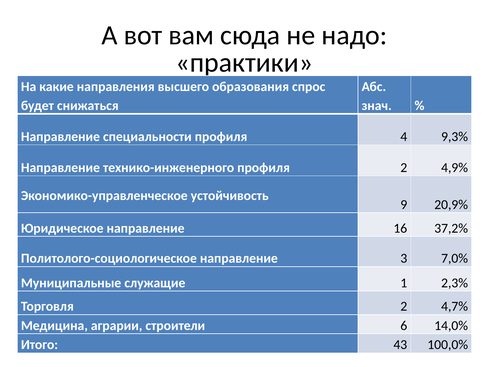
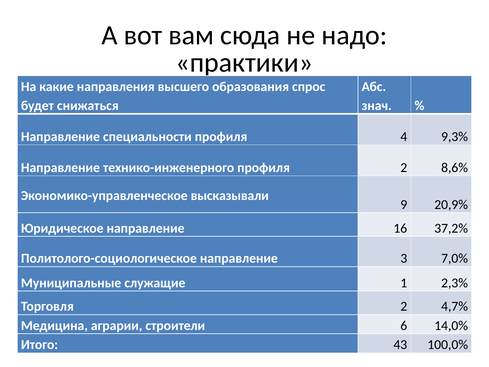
4,9%: 4,9% -> 8,6% (455, 168)
устойчивость: устойчивость -> высказывали (230, 196)
